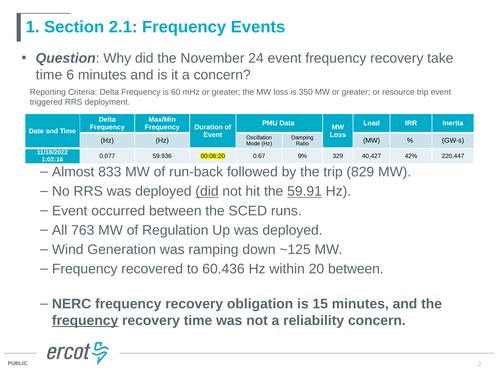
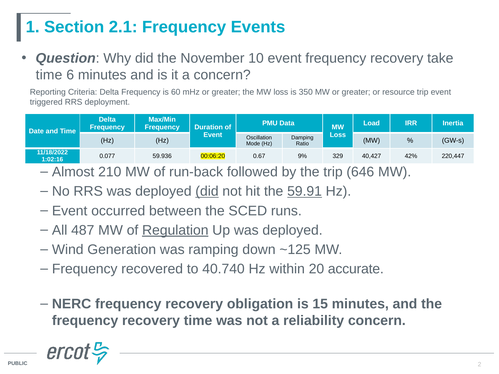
24: 24 -> 10 (256, 58)
833: 833 -> 210 (110, 172)
829: 829 -> 646 (360, 172)
763: 763 -> 487 (83, 230)
Regulation underline: none -> present (175, 230)
60.436: 60.436 -> 40.740 (223, 269)
20 between: between -> accurate (356, 269)
frequency underline: present -> none (85, 321)
